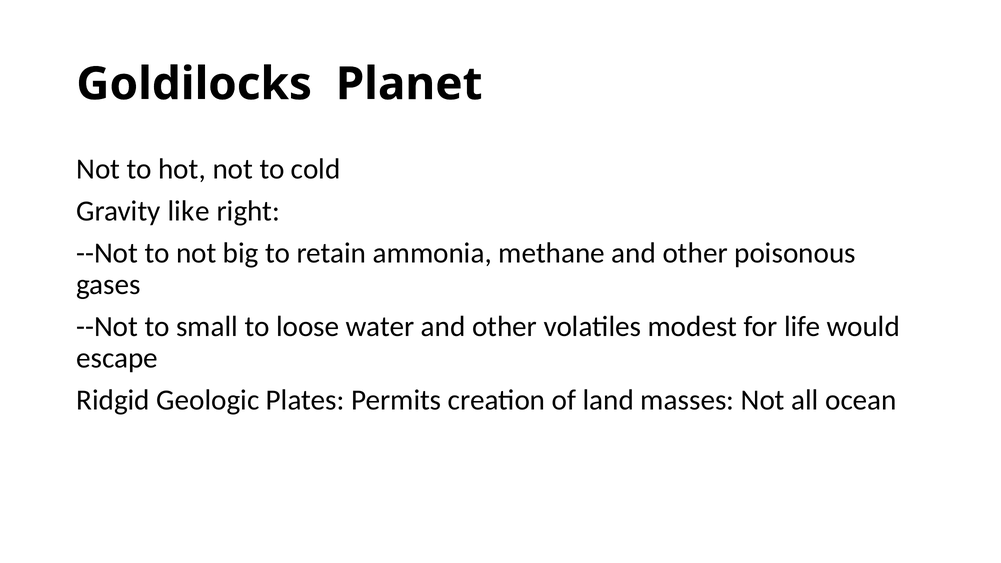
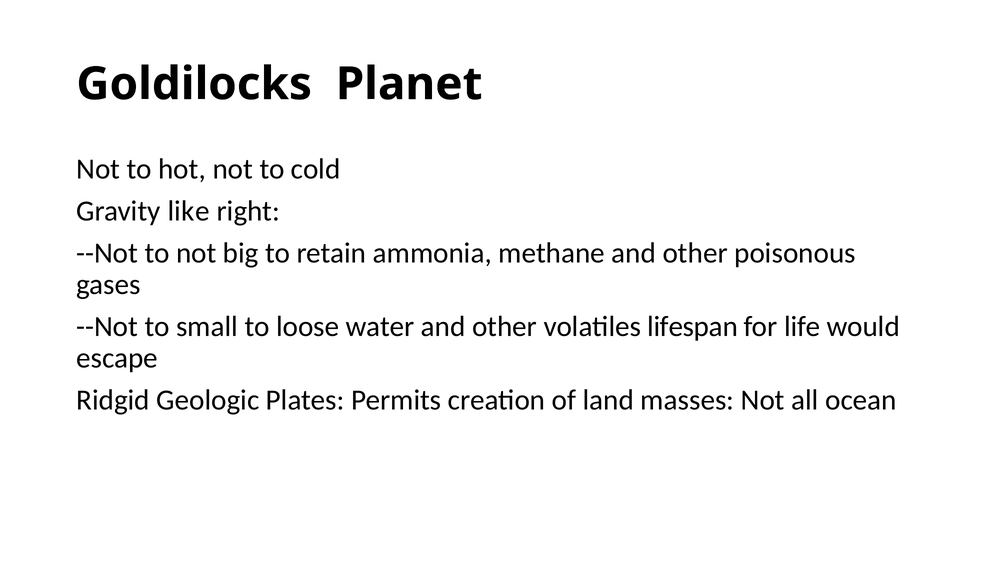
modest: modest -> lifespan (693, 327)
